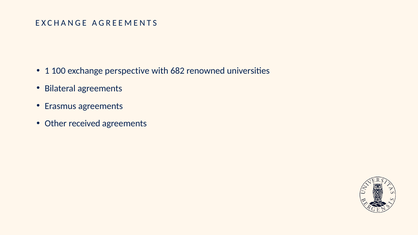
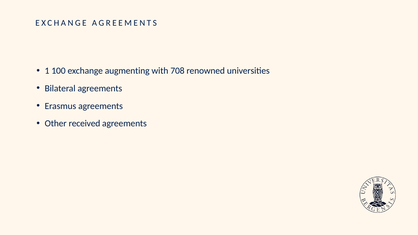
perspective: perspective -> augmenting (127, 71)
682: 682 -> 708 (177, 71)
